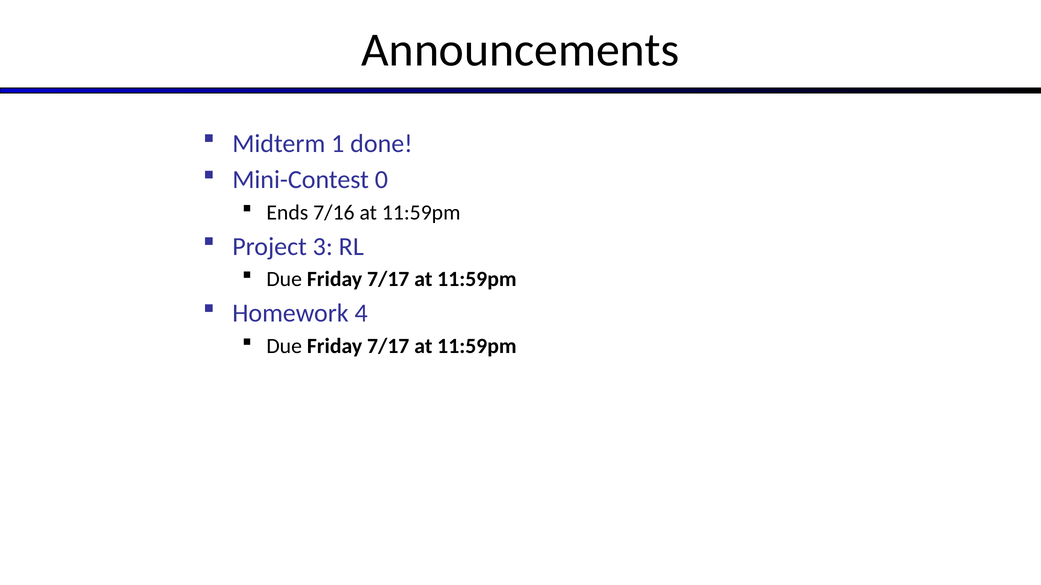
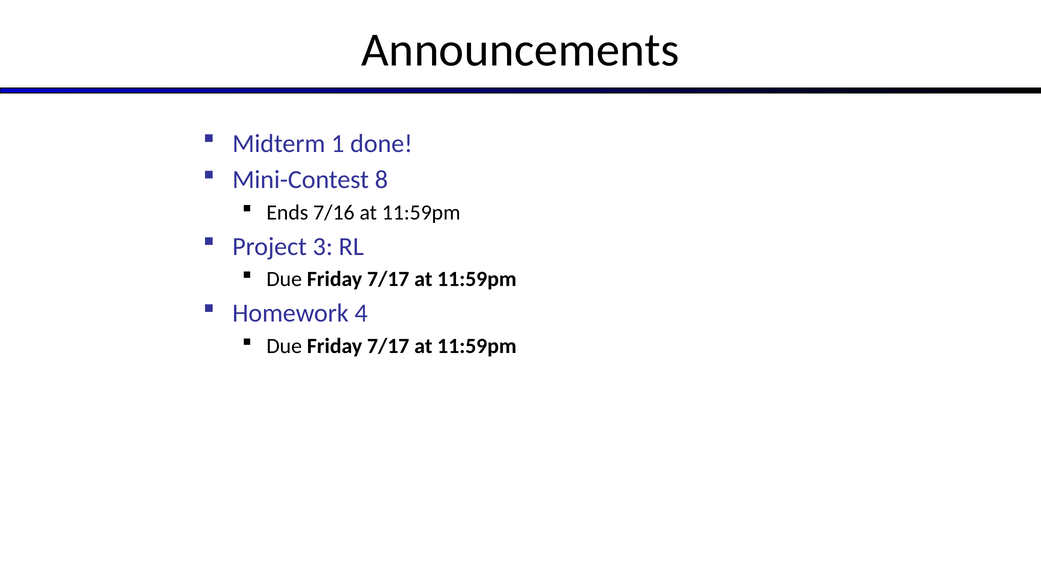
0: 0 -> 8 (381, 180)
